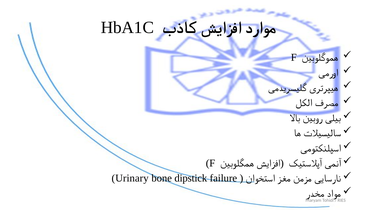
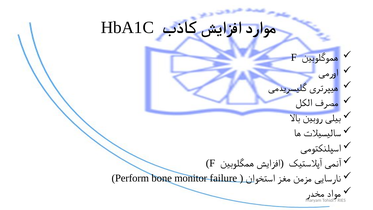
Urinary: Urinary -> Perform (132, 178)
dipstick: dipstick -> monitor (191, 178)
